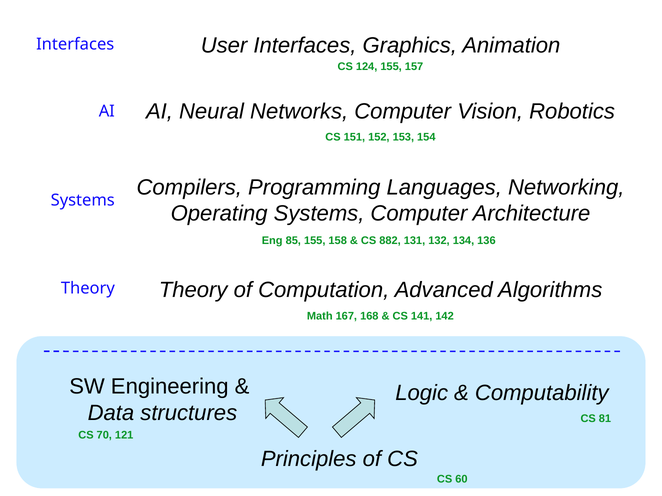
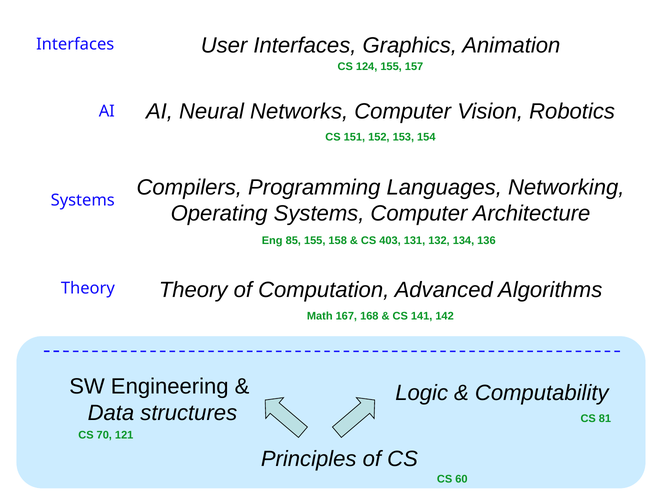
882: 882 -> 403 (390, 241)
